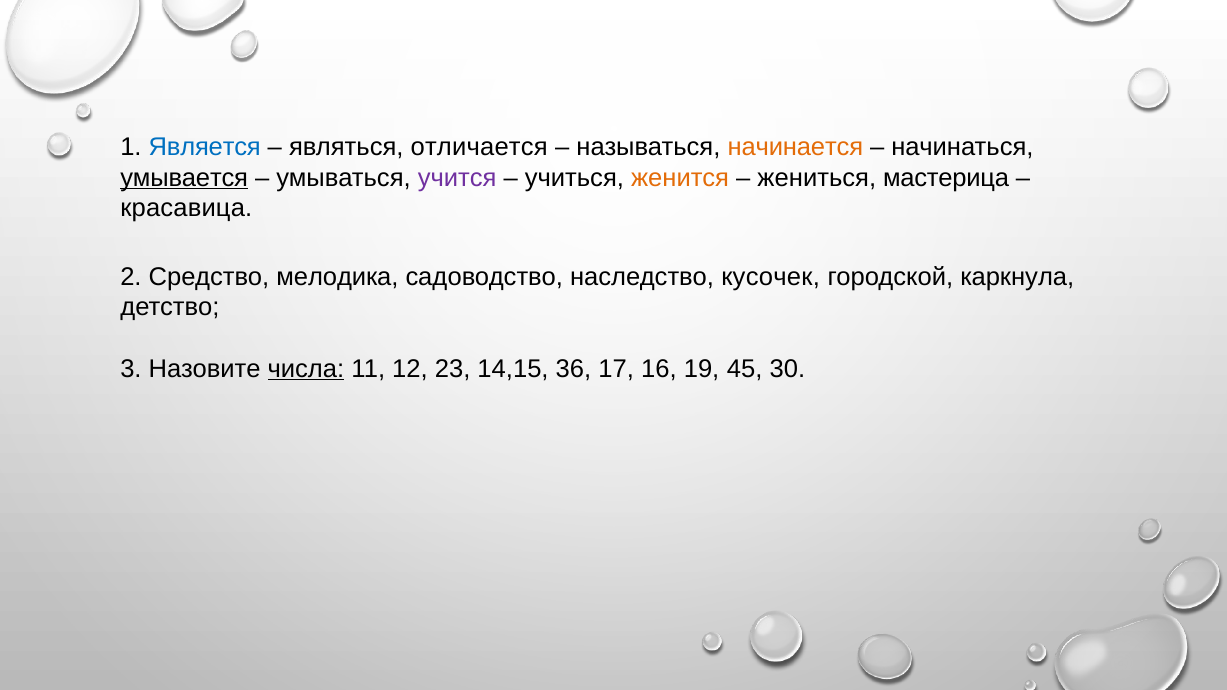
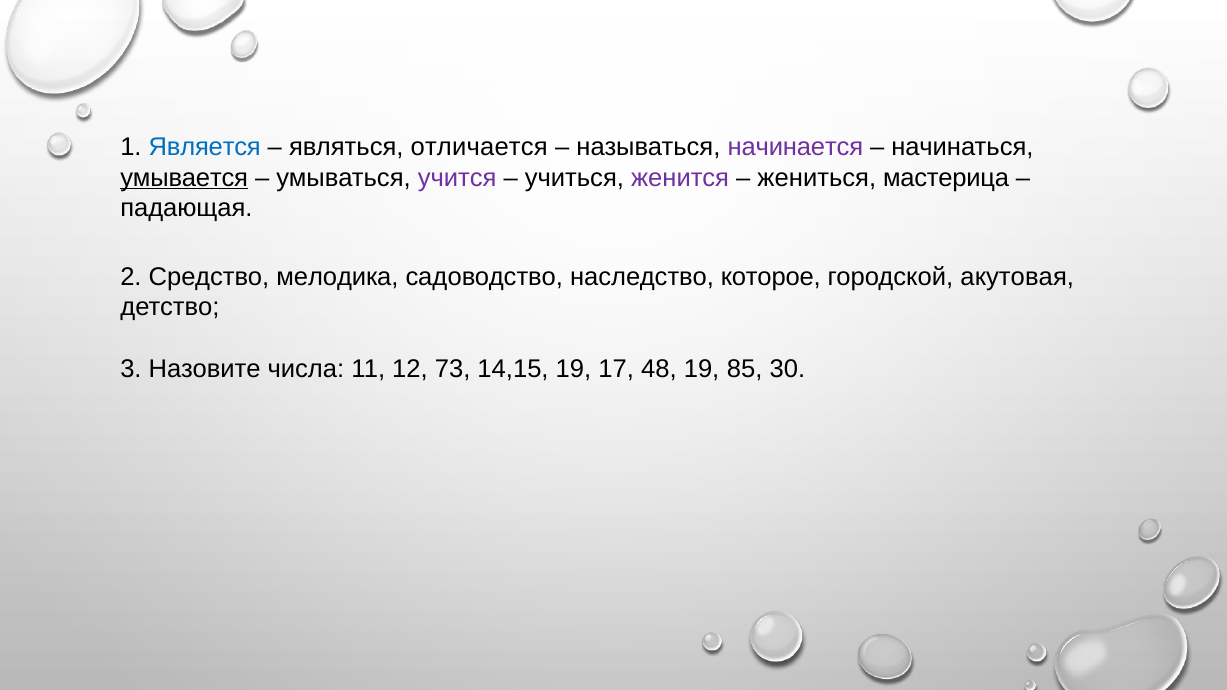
начинается colour: orange -> purple (795, 147)
женится colour: orange -> purple (680, 178)
красавица: красавица -> падающая (186, 208)
кусочек: кусочек -> которое (771, 277)
каркнула: каркнула -> акутовая (1017, 277)
числа underline: present -> none (306, 369)
23: 23 -> 73 (453, 369)
14,15 36: 36 -> 19 (574, 369)
16: 16 -> 48 (659, 369)
45: 45 -> 85 (745, 369)
